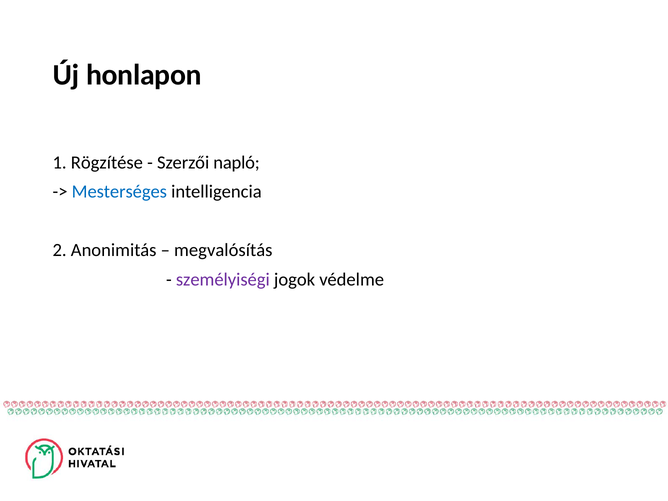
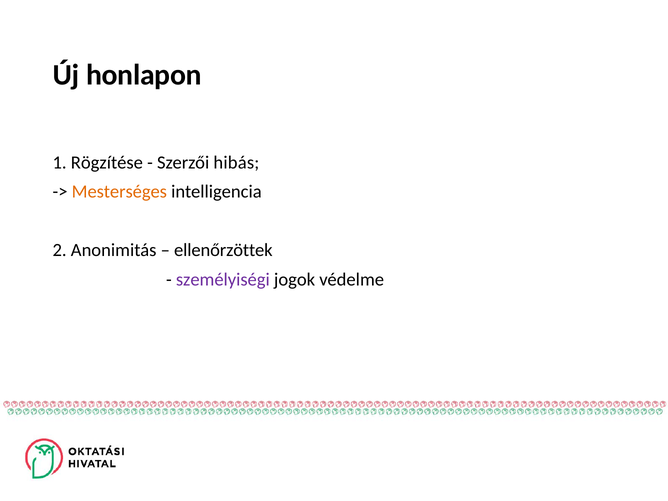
napló: napló -> hibás (236, 162)
Mesterséges colour: blue -> orange (119, 192)
megvalósítás: megvalósítás -> ellenőrzöttek (223, 250)
